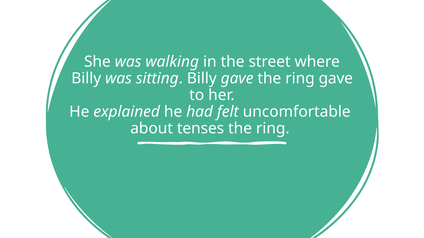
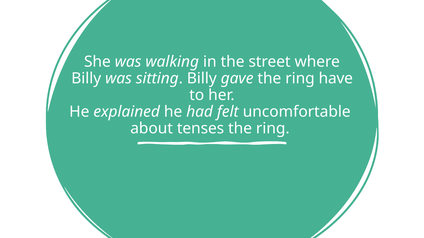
ring gave: gave -> have (336, 79)
